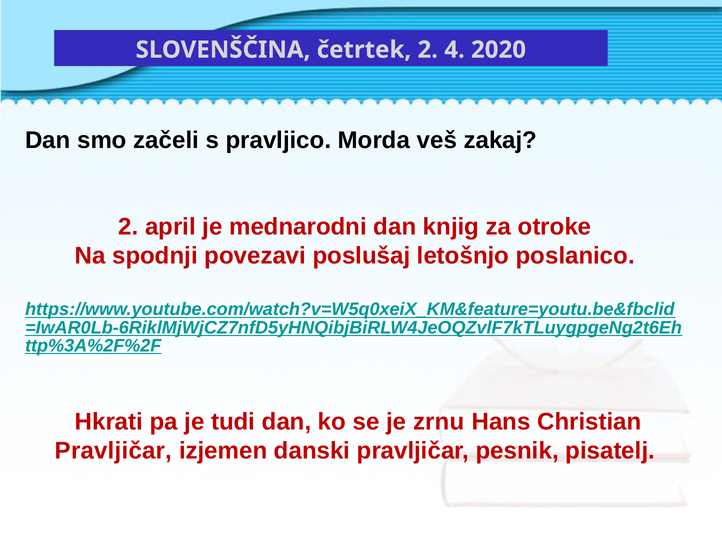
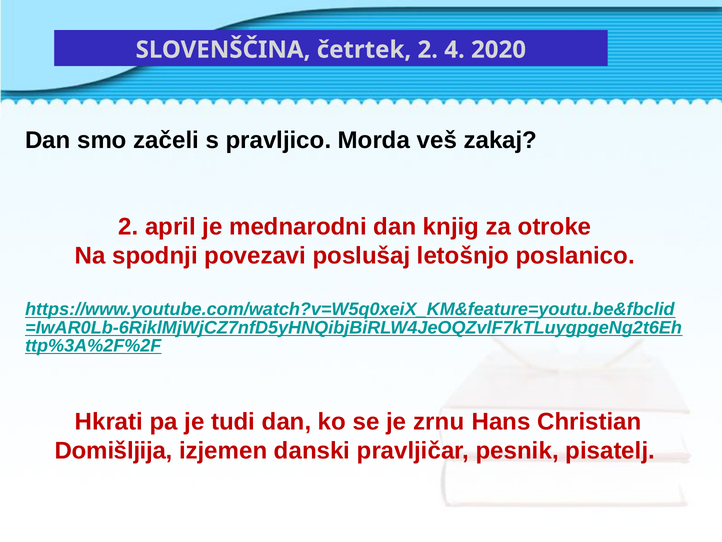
Pravljičar: Pravljičar -> Domišljija (114, 450)
